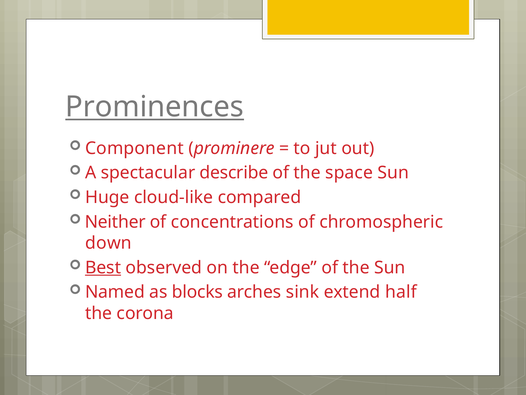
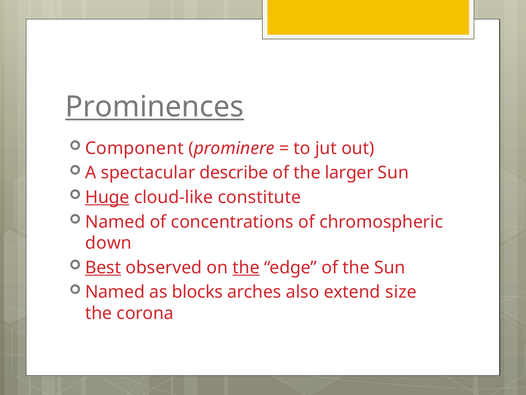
space: space -> larger (349, 173)
Huge underline: none -> present (107, 197)
compared: compared -> constitute (259, 197)
Neither: Neither -> Named (115, 222)
the underline: none -> present (246, 267)
sink: sink -> also (303, 292)
half: half -> size (401, 292)
